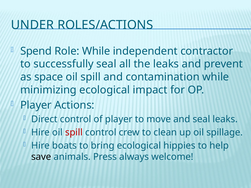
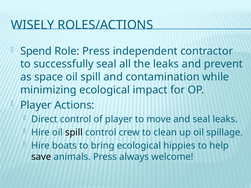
UNDER: UNDER -> WISELY (32, 25)
Role While: While -> Press (96, 51)
spill colour: red -> black (74, 133)
